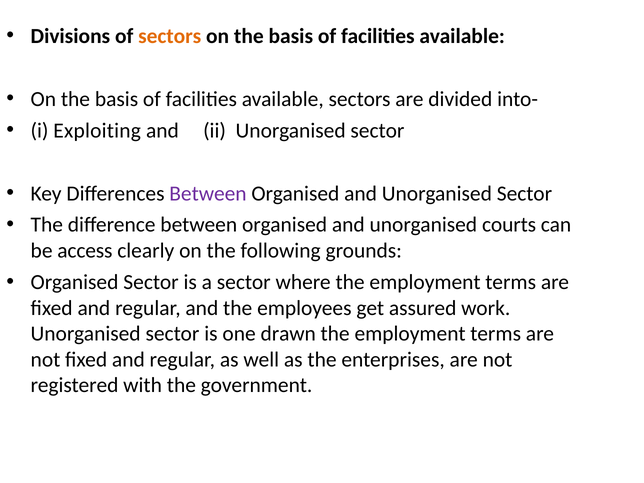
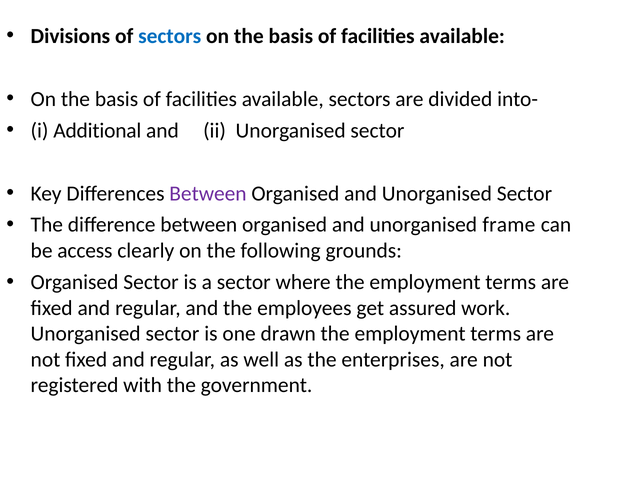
sectors colour: orange -> blue (170, 36)
Exploiting: Exploiting -> Additional (97, 130)
courts: courts -> frame (509, 225)
